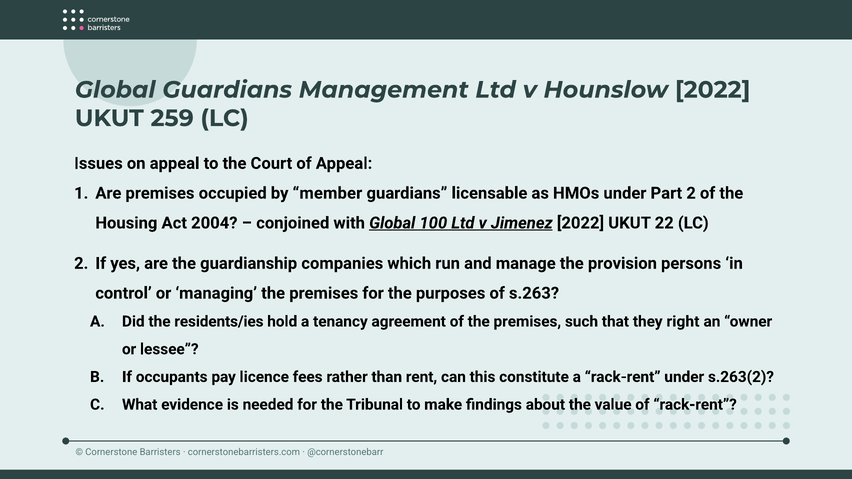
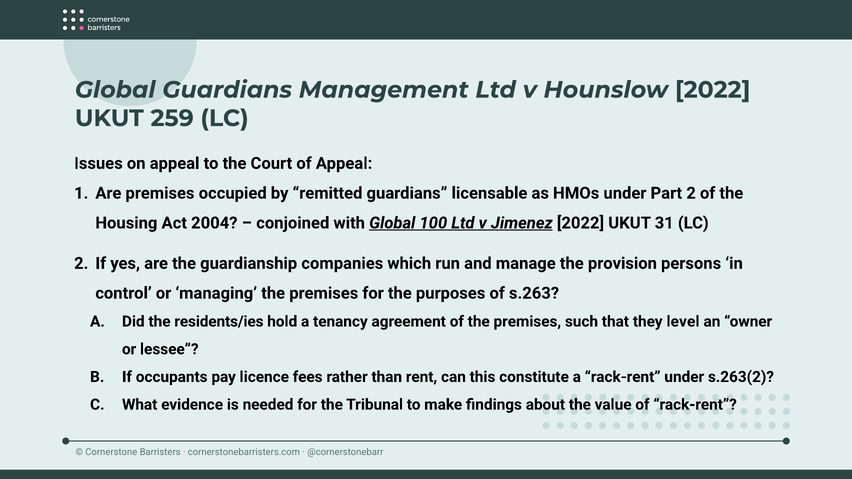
member: member -> remitted (327, 193)
22: 22 -> 31 (664, 223)
right: right -> level (683, 322)
